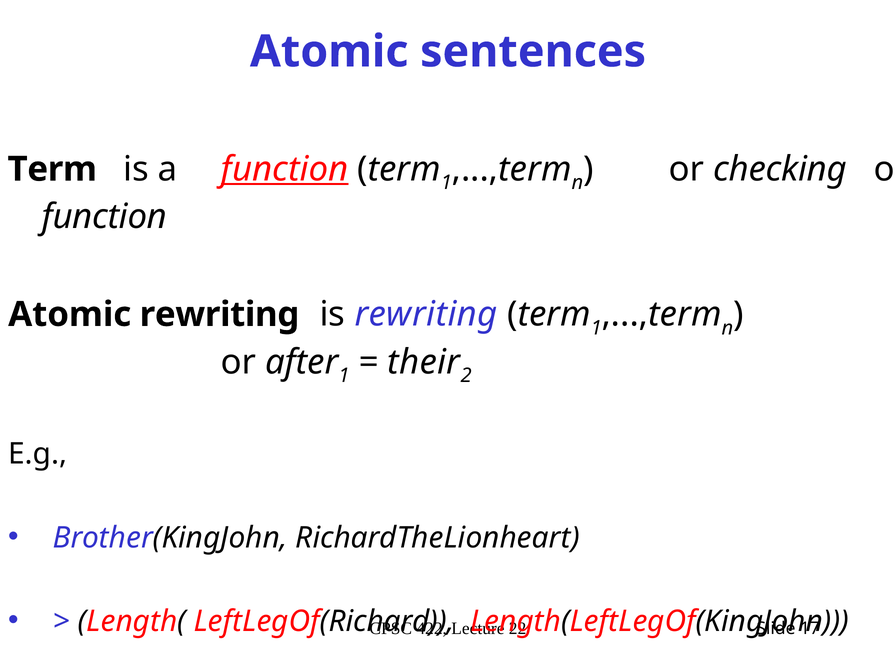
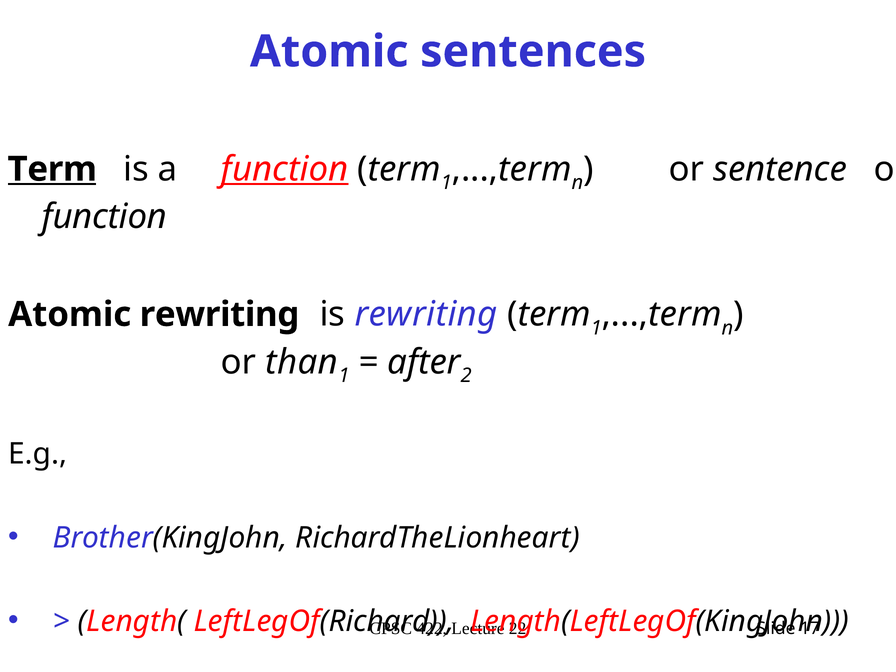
Term underline: none -> present (52, 169)
checking: checking -> sentence (780, 169)
after: after -> than (302, 362)
their: their -> after (424, 362)
